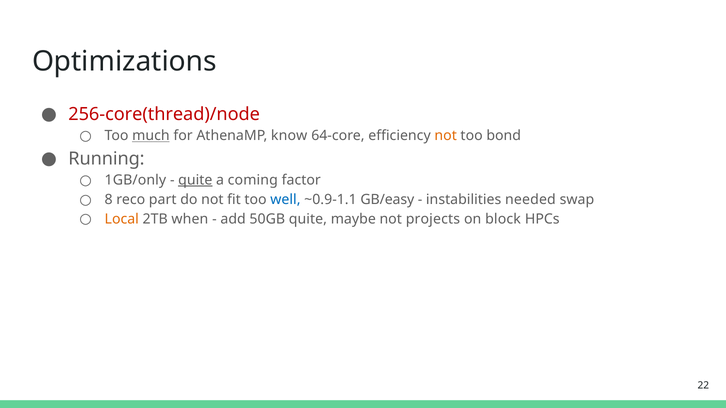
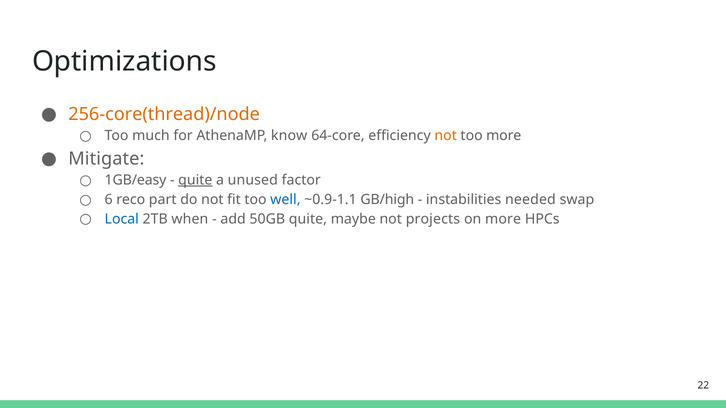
256-core(thread)/node colour: red -> orange (164, 114)
much underline: present -> none (151, 136)
too bond: bond -> more (504, 136)
Running: Running -> Mitigate (106, 159)
1GB/only: 1GB/only -> 1GB/easy (136, 180)
coming: coming -> unused (253, 180)
8: 8 -> 6 (109, 200)
GB/easy: GB/easy -> GB/high (387, 200)
Local colour: orange -> blue (122, 219)
on block: block -> more (503, 219)
